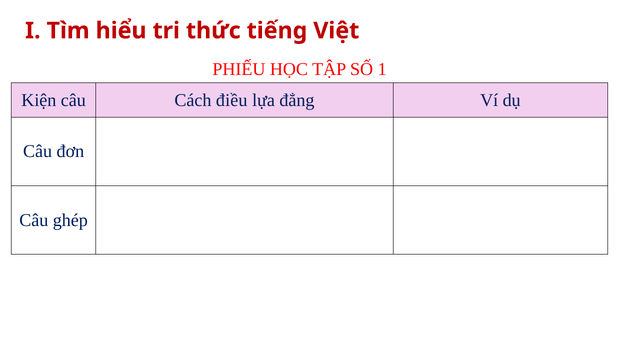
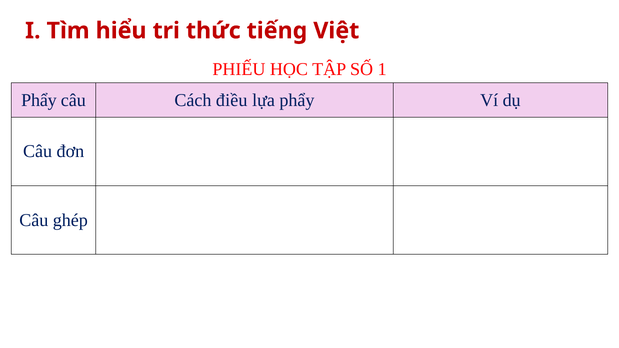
Kiện: Kiện -> Phẩy (39, 100)
lựa đẳng: đẳng -> phẩy (297, 100)
